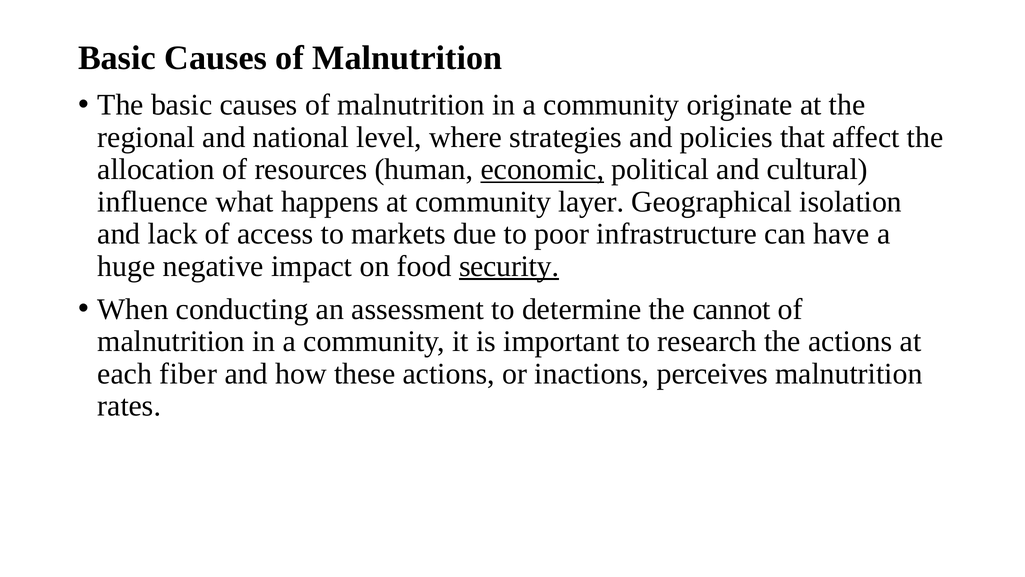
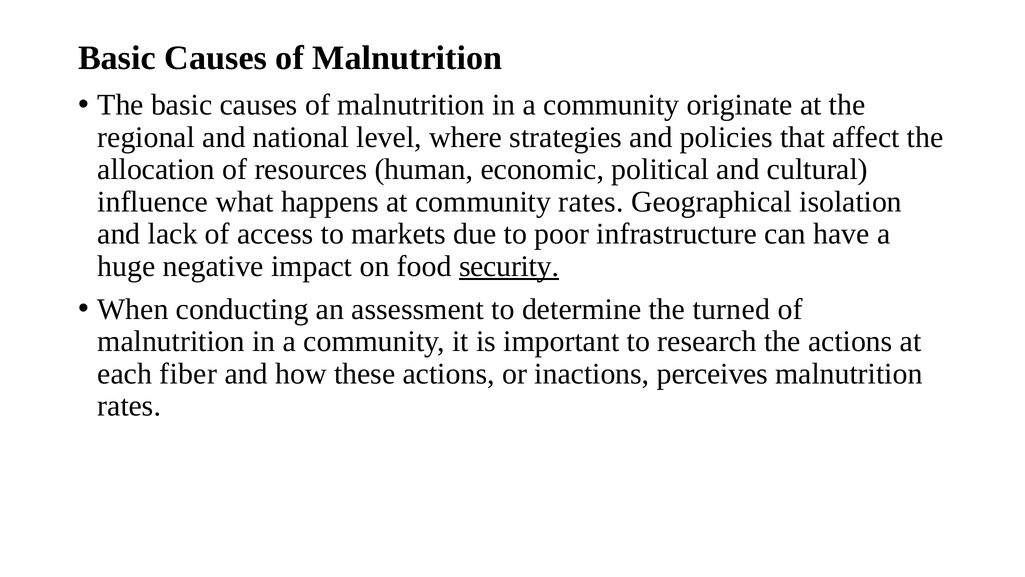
economic underline: present -> none (542, 169)
community layer: layer -> rates (591, 202)
cannot: cannot -> turned (731, 309)
